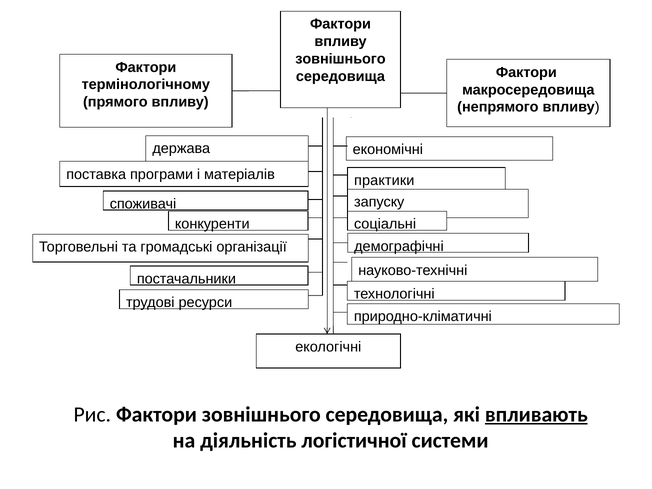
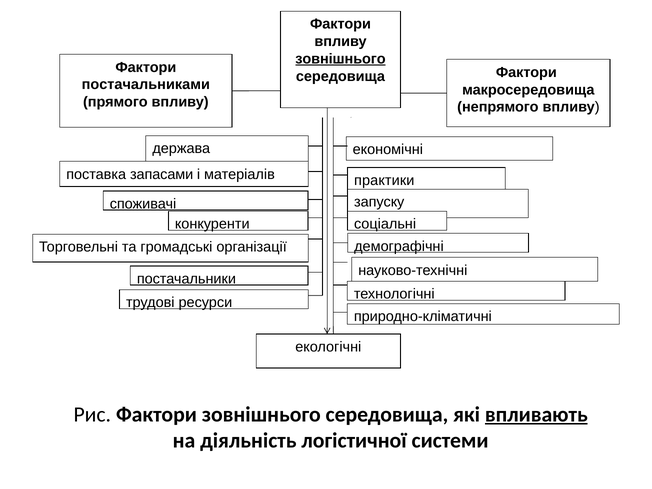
зовнішнього underline: none -> present (340, 59)
термінологічному: термінологічному -> постачальниками (146, 85)
програми: програми -> запасами (162, 174)
